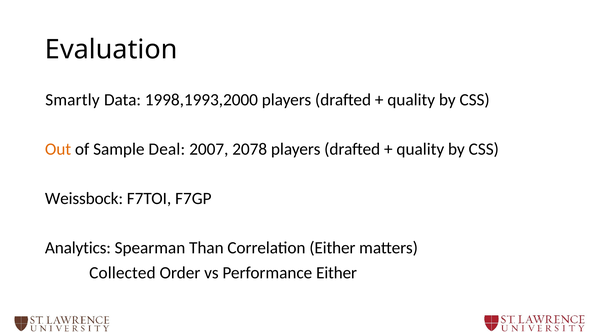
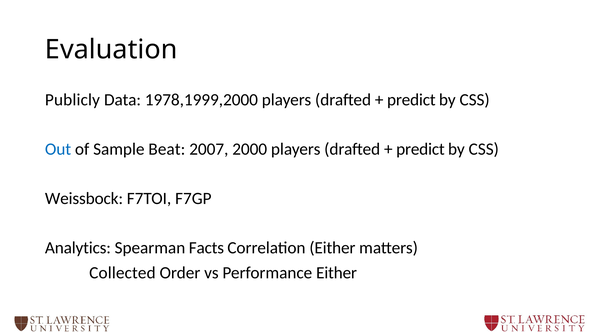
Smartly: Smartly -> Publicly (72, 100)
1998,1993,2000: 1998,1993,2000 -> 1978,1999,2000 (201, 100)
quality: quality -> predict (411, 100)
Out colour: orange -> blue (58, 149)
Deal: Deal -> Beat (167, 149)
2078: 2078 -> 2000 (250, 149)
quality: quality -> predict (420, 149)
Than: Than -> Facts (206, 248)
